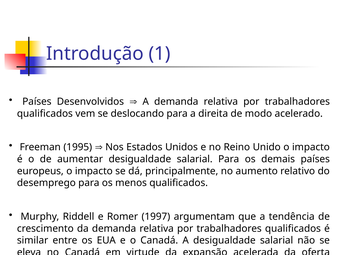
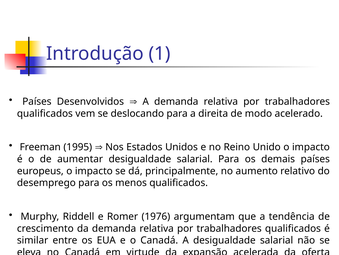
1997: 1997 -> 1976 (156, 216)
